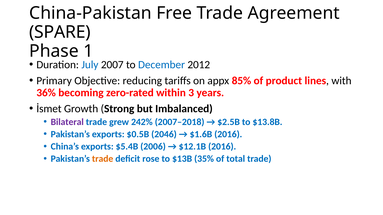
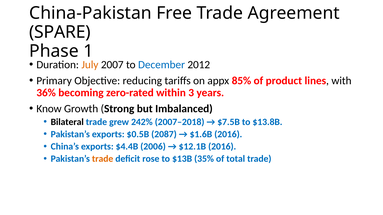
July colour: blue -> orange (90, 65)
İsmet: İsmet -> Know (49, 109)
Bilateral colour: purple -> black (67, 122)
$2.5B: $2.5B -> $7.5B (229, 122)
2046: 2046 -> 2087 (164, 134)
$5.4B: $5.4B -> $4.4B (127, 147)
